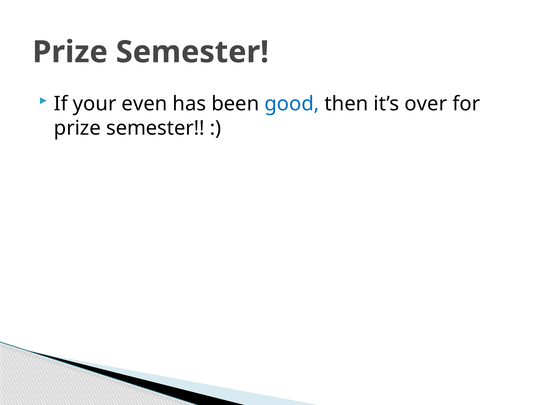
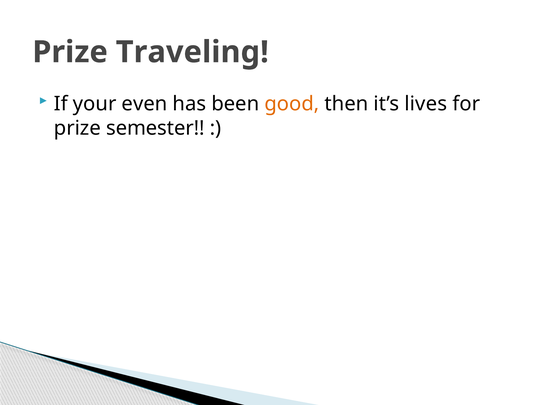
Semester: Semester -> Traveling (192, 52)
good colour: blue -> orange (292, 104)
over: over -> lives (426, 104)
